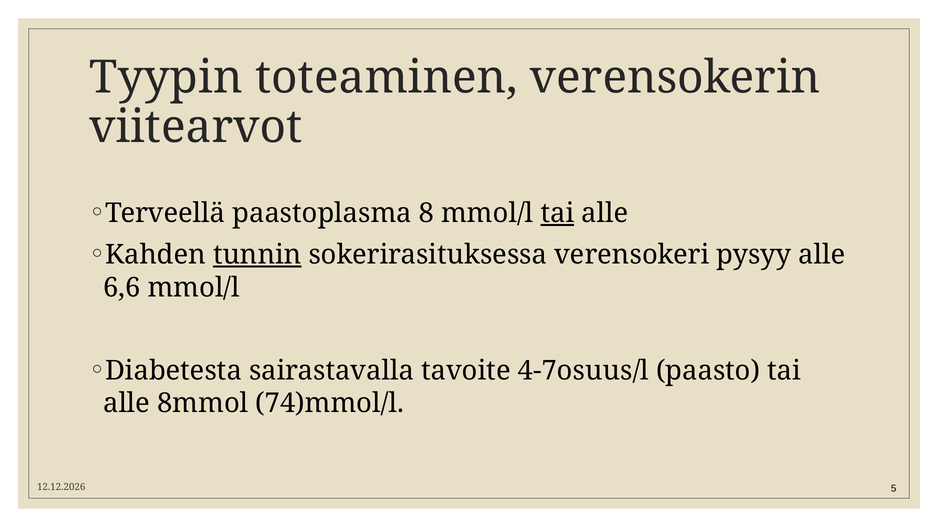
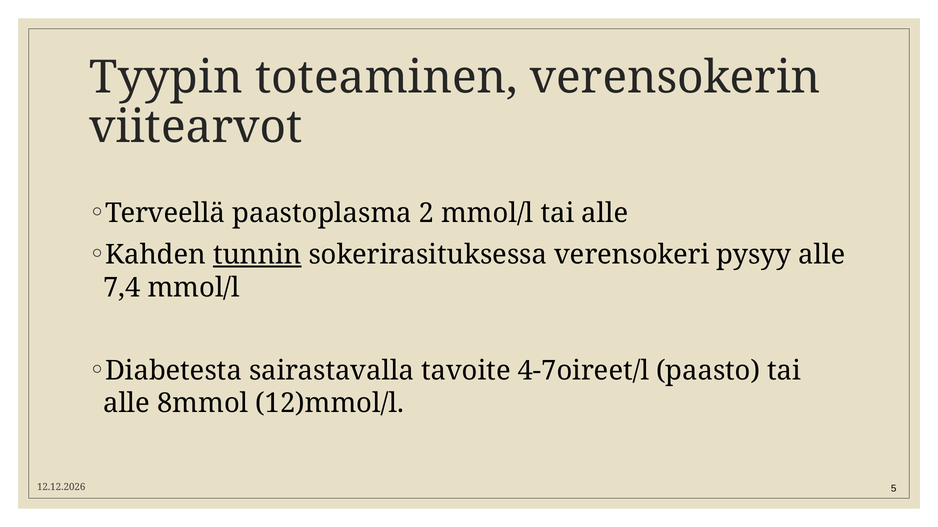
8: 8 -> 2 (426, 214)
tai underline: present -> none (557, 214)
6,6: 6,6 -> 7,4 (122, 288)
4-7osuus/l: 4-7osuus/l -> 4-7oireet/l (583, 371)
74)mmol/l: 74)mmol/l -> 12)mmol/l (330, 404)
